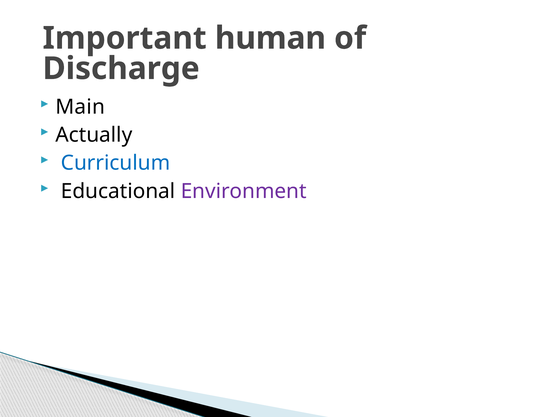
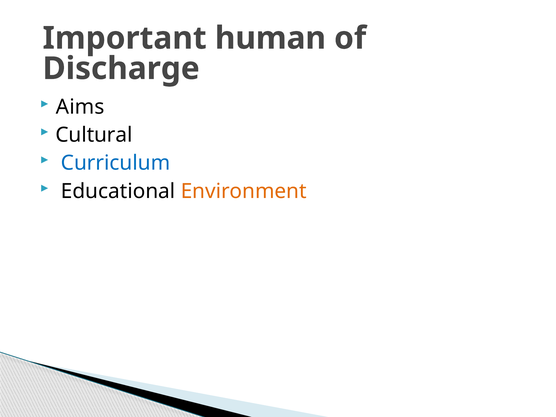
Main: Main -> Aims (80, 107)
Actually: Actually -> Cultural (94, 135)
Environment colour: purple -> orange (244, 191)
